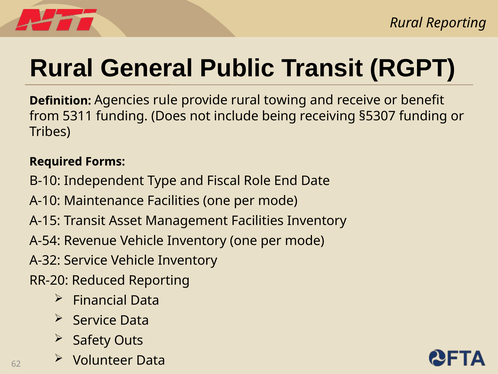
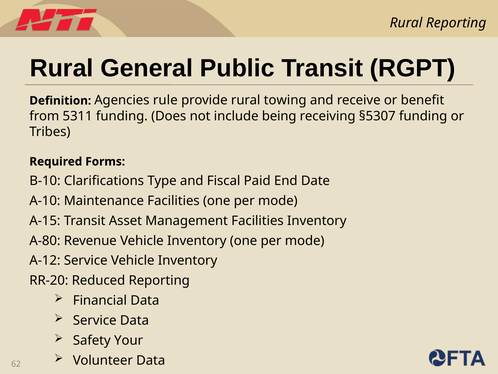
Independent: Independent -> Clarifications (104, 181)
Role: Role -> Paid (257, 181)
A-54: A-54 -> A-80 (45, 240)
A-32: A-32 -> A-12 (45, 260)
Outs: Outs -> Your (129, 340)
